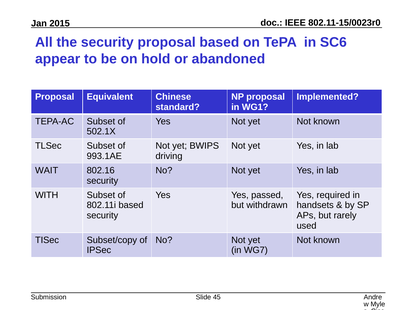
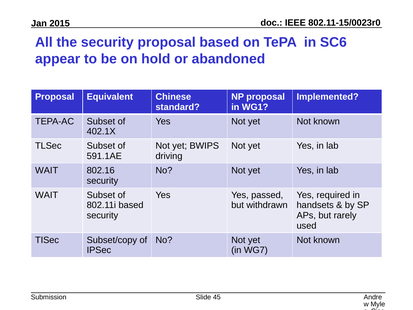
502.1X: 502.1X -> 402.1X (101, 132)
993.1AE: 993.1AE -> 591.1AE (104, 156)
WITH: WITH -> WAIT (47, 195)
